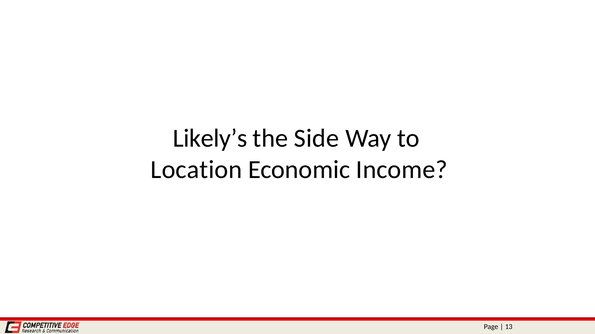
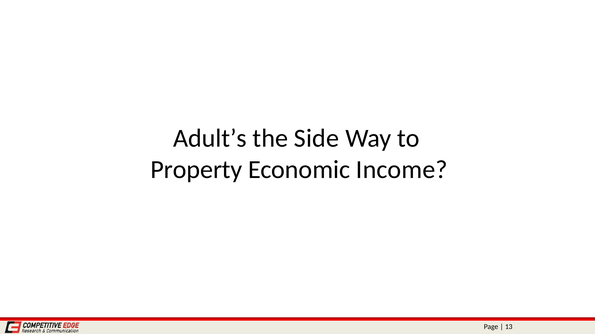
Likely’s: Likely’s -> Adult’s (210, 139)
Location: Location -> Property (196, 170)
